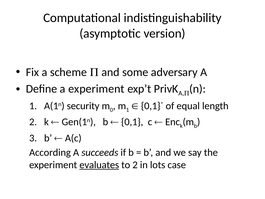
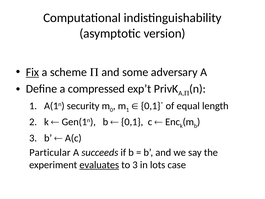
Fix underline: none -> present (32, 72)
a experiment: experiment -> compressed (96, 89)
According: According -> Particular (50, 152)
to 2: 2 -> 3 (135, 165)
